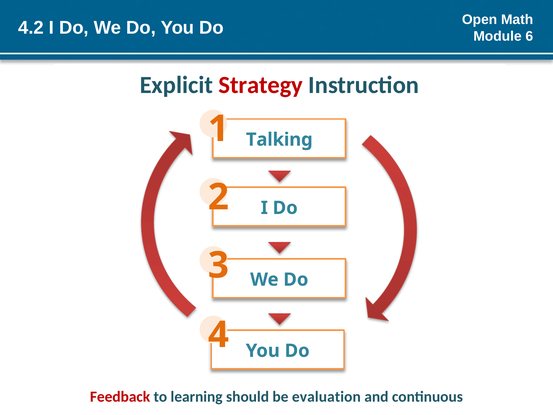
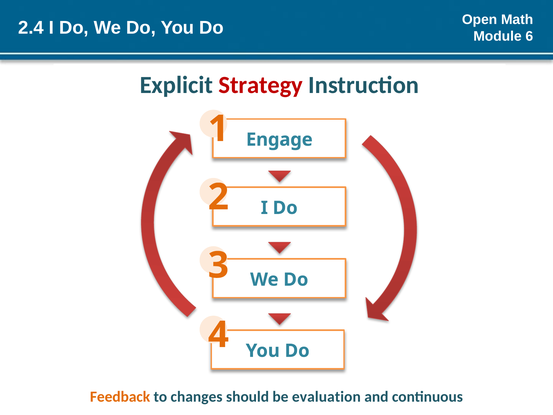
4.2: 4.2 -> 2.4 (31, 28)
Talking: Talking -> Engage (279, 140)
Feedback colour: red -> orange (120, 397)
learning: learning -> changes (197, 397)
